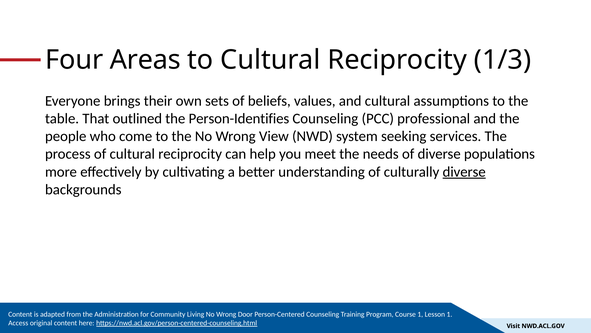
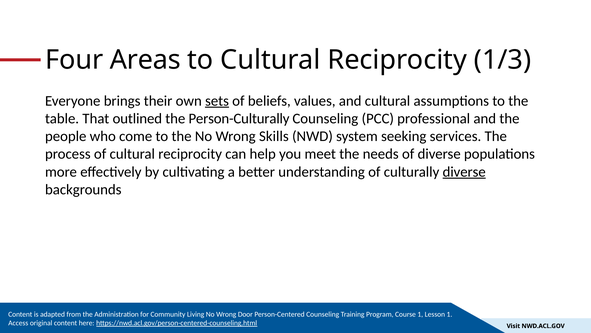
sets underline: none -> present (217, 101)
Person-Identifies: Person-Identifies -> Person-Culturally (239, 118)
View: View -> Skills (274, 136)
